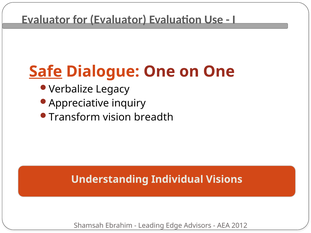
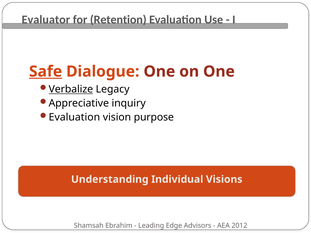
for Evaluator: Evaluator -> Retention (118, 20)
Verbalize underline: none -> present (71, 89)
Transform: Transform -> Evaluation (74, 117)
breadth: breadth -> purpose (154, 117)
